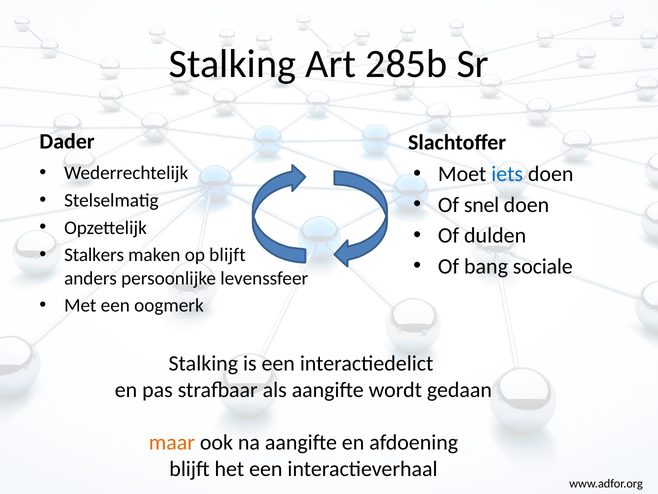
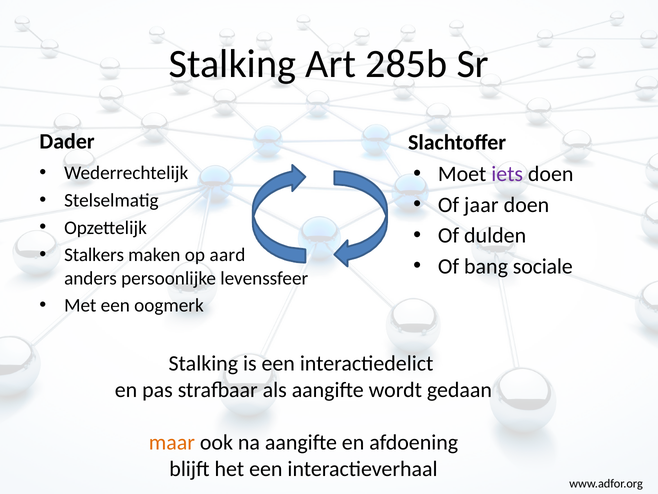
iets colour: blue -> purple (507, 174)
snel: snel -> jaar (481, 205)
op blijft: blijft -> aard (227, 255)
